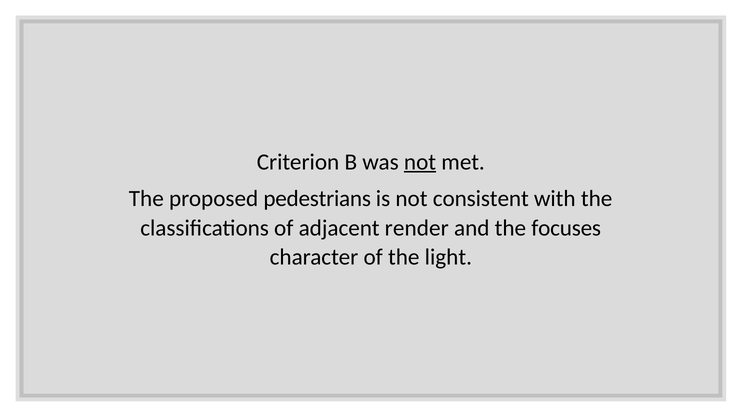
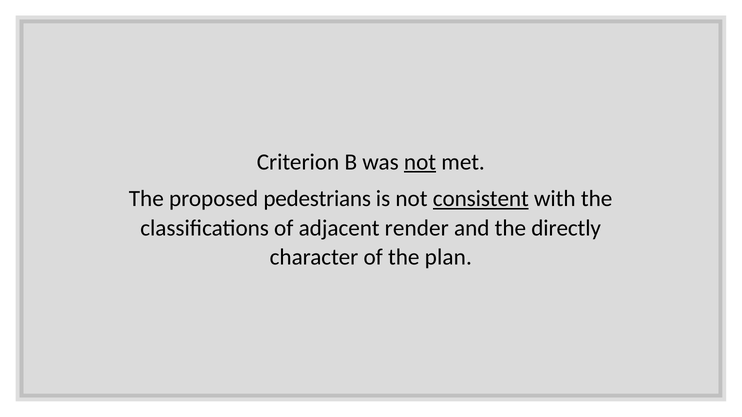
consistent underline: none -> present (481, 199)
focuses: focuses -> directly (566, 228)
light: light -> plan (448, 257)
